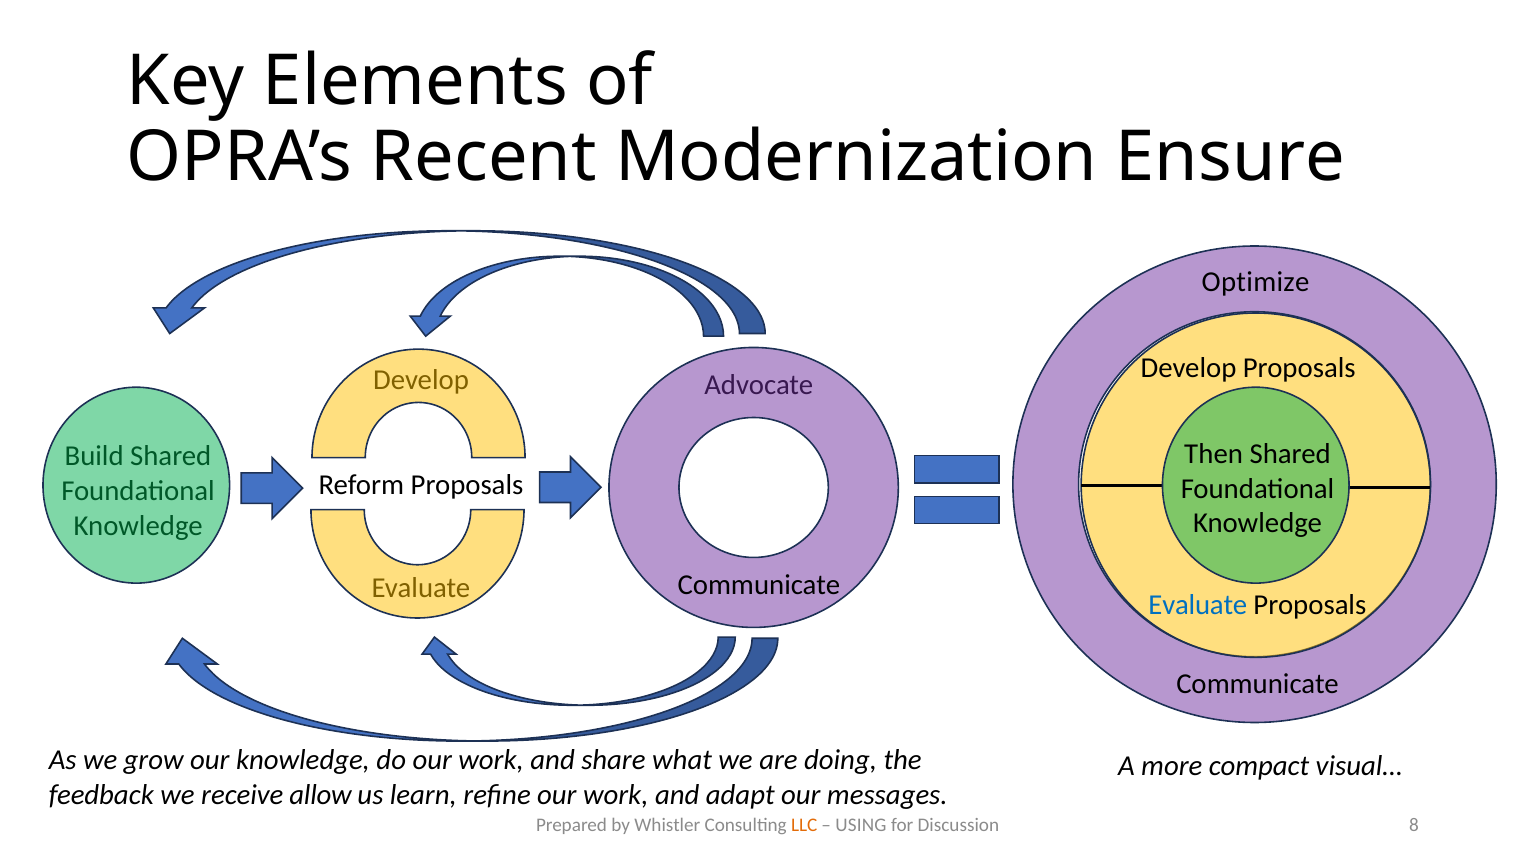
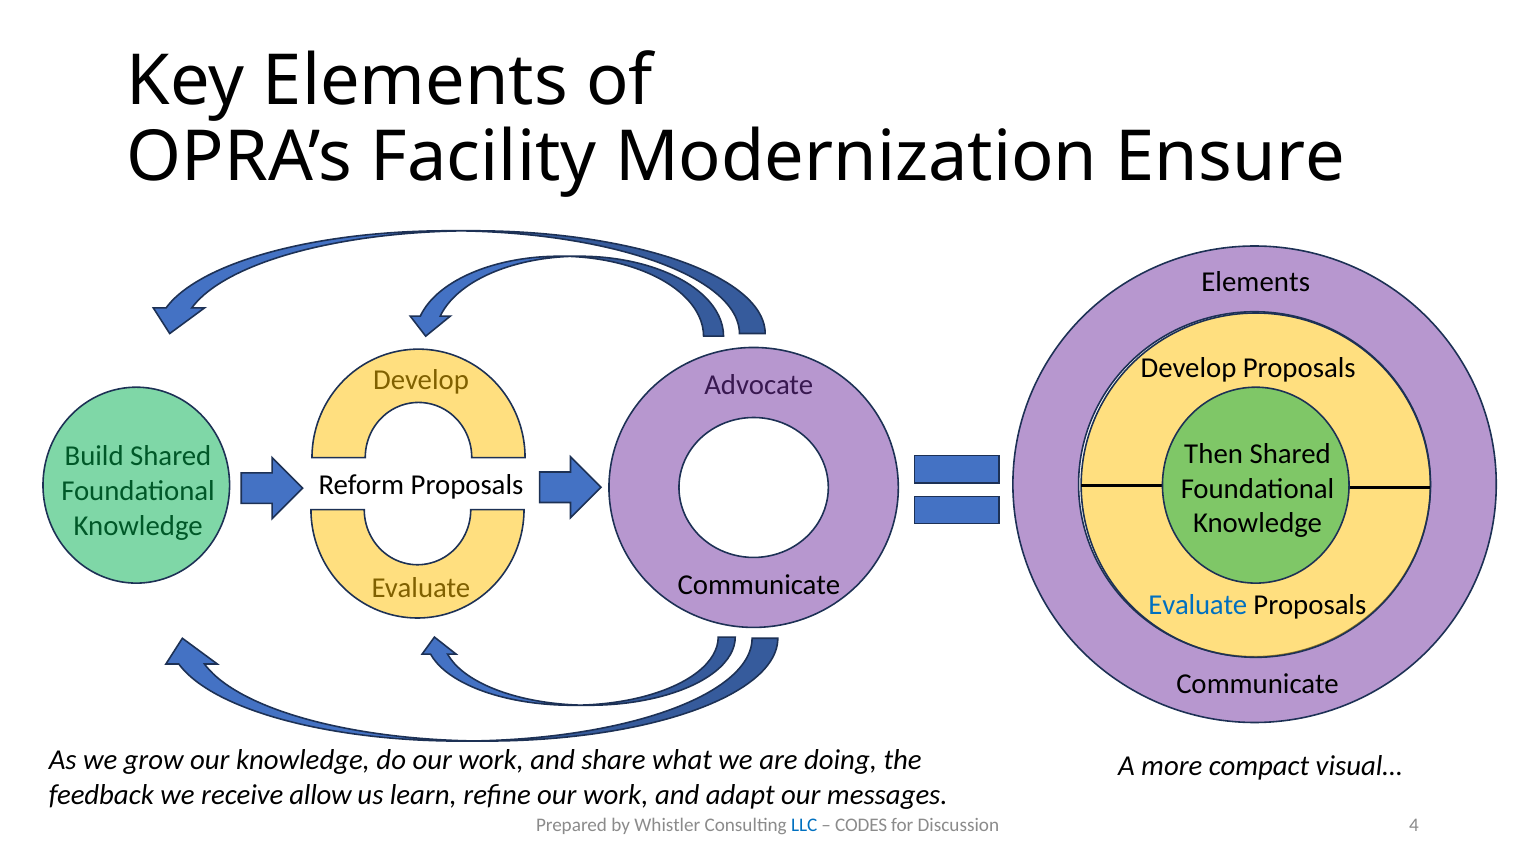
Recent: Recent -> Facility (484, 157)
Optimize: Optimize -> Elements (1256, 282)
LLC colour: orange -> blue (804, 825)
USING: USING -> CODES (861, 825)
8: 8 -> 4 (1414, 825)
